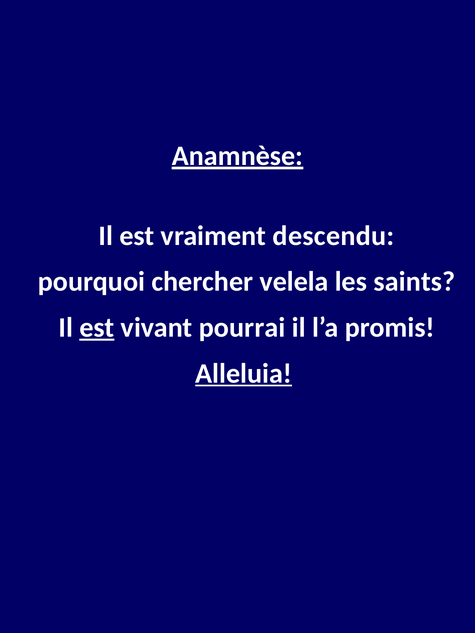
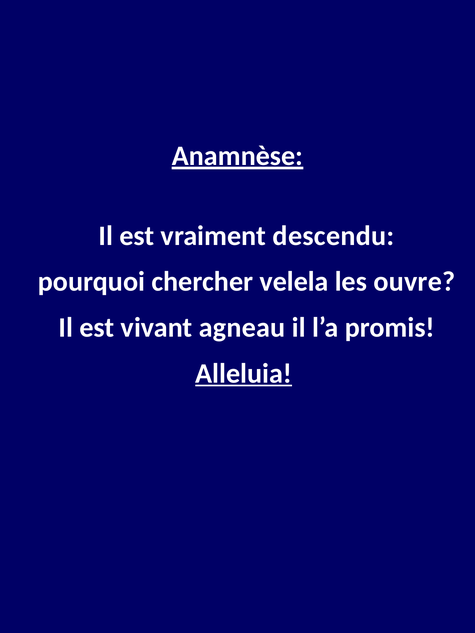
saints: saints -> ouvre (414, 282)
est underline: present -> none (97, 328)
pourrai: pourrai -> agneau (242, 328)
